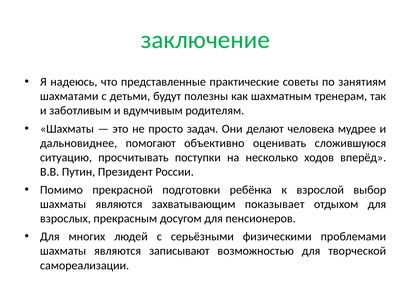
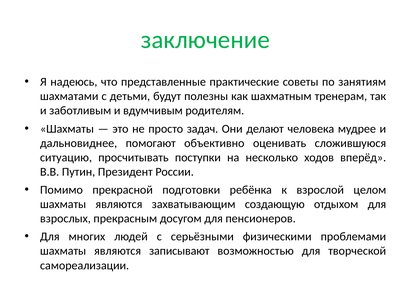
выбор: выбор -> целом (370, 190)
показывает: показывает -> создающую (275, 204)
